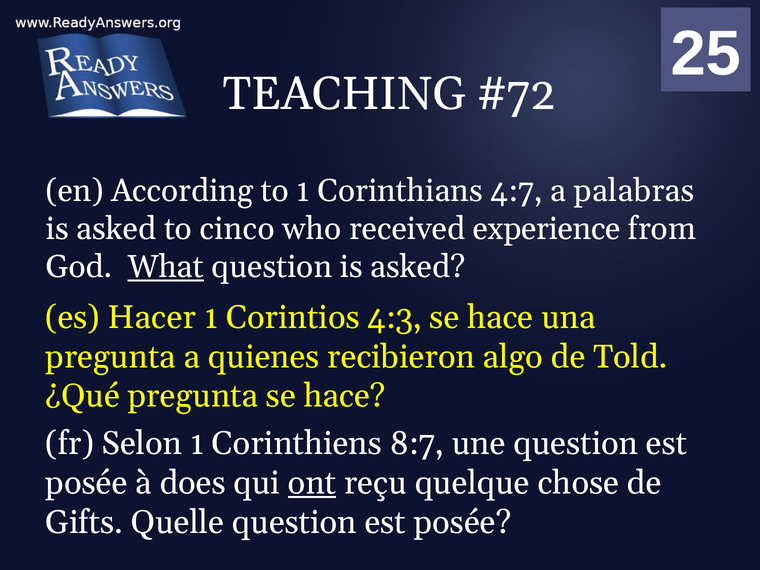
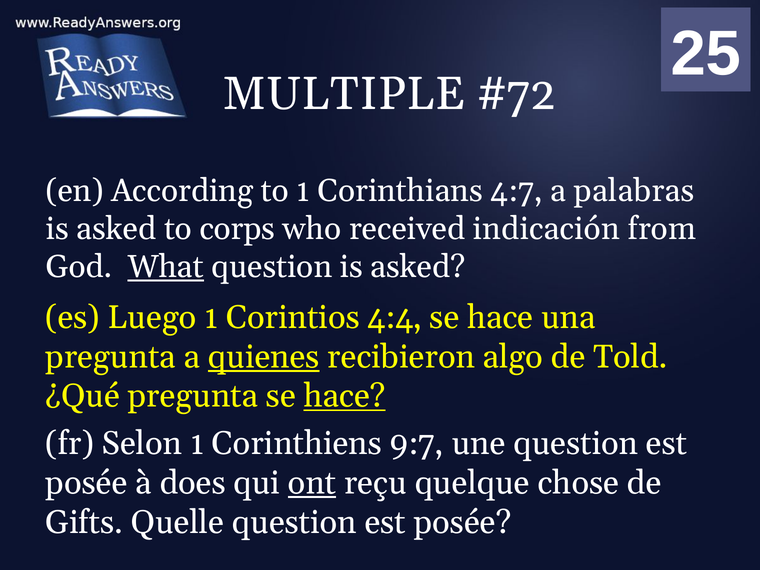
TEACHING: TEACHING -> MULTIPLE (344, 94)
cinco: cinco -> corps (237, 229)
experience: experience -> indicación (546, 229)
Hacer: Hacer -> Luego (152, 318)
4:3: 4:3 -> 4:4 (395, 318)
quienes underline: none -> present (264, 357)
hace underline: none -> present (345, 396)
8:7: 8:7 -> 9:7 (417, 444)
